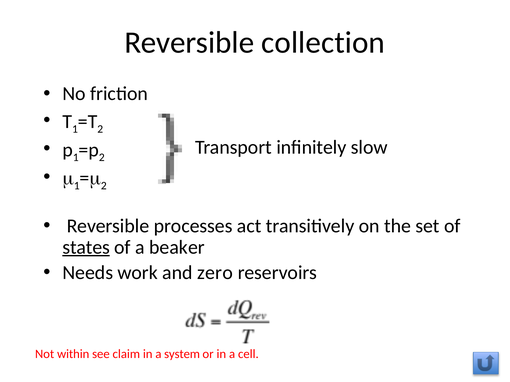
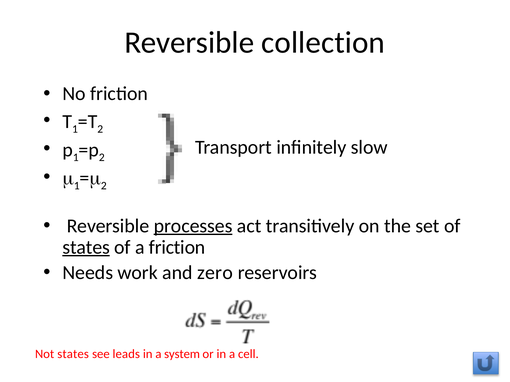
processes underline: none -> present (193, 226)
a beaker: beaker -> friction (177, 248)
Not within: within -> states (73, 354)
claim: claim -> leads (126, 354)
